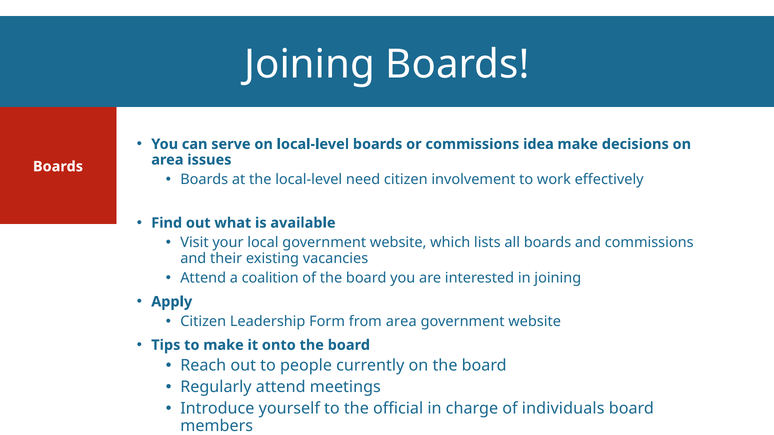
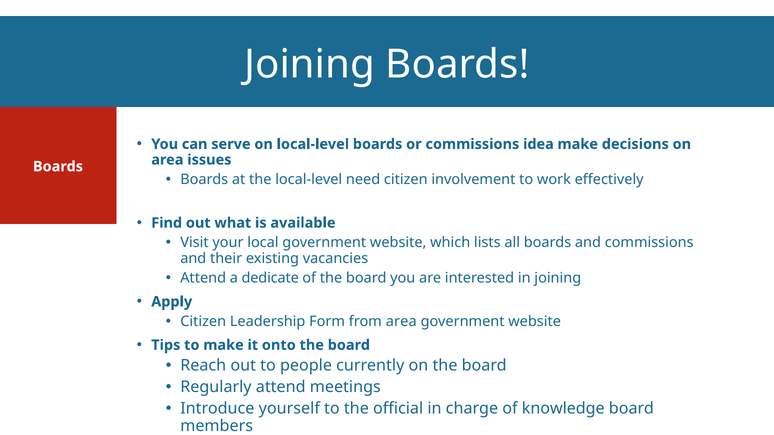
coalition: coalition -> dedicate (270, 278)
individuals: individuals -> knowledge (563, 409)
